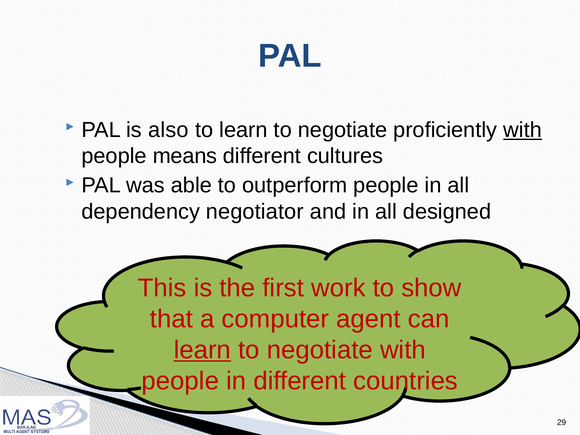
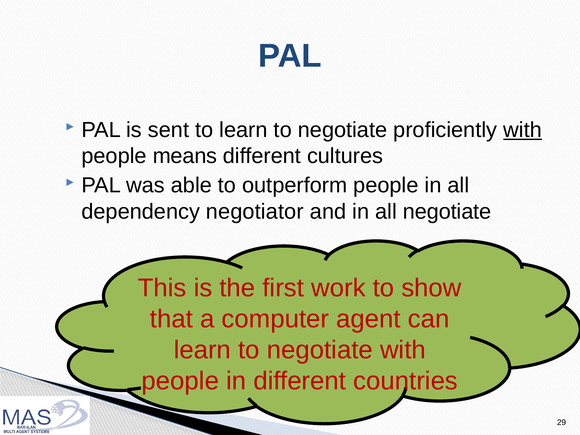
also: also -> sent (168, 130)
all designed: designed -> negotiate (447, 212)
learn underline: present -> none (202, 350)
